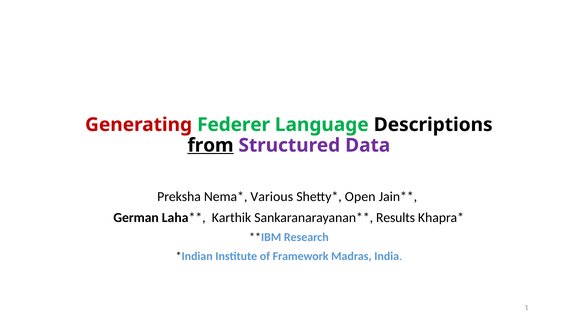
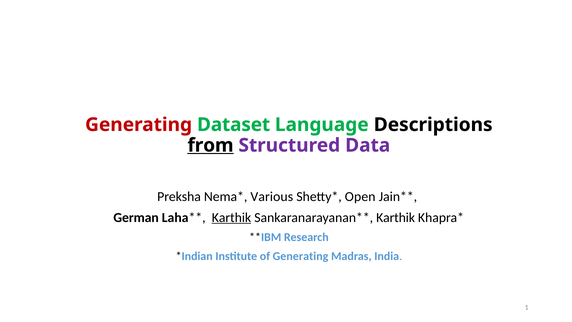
Federer: Federer -> Dataset (234, 125)
Karthik underline: none -> present (231, 217)
Results: Results -> Karthik (396, 217)
of Framework: Framework -> Generating (301, 256)
